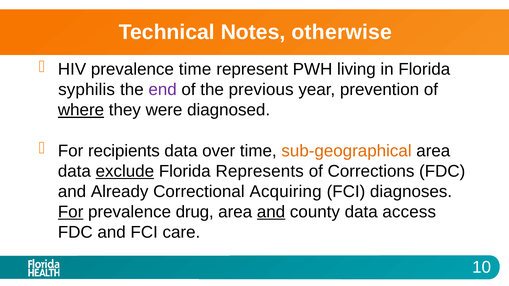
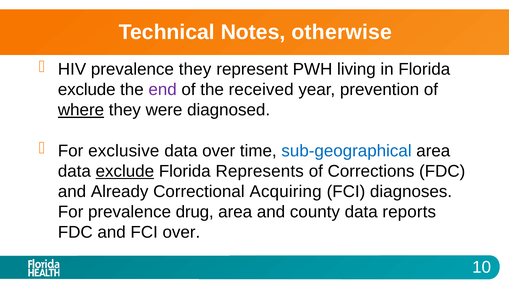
prevalence time: time -> they (195, 69)
syphilis: syphilis -> exclude (87, 90)
previous: previous -> received (261, 90)
recipients: recipients -> exclusive (124, 151)
sub-geographical colour: orange -> blue (347, 151)
For underline: present -> none (71, 212)
and underline: present -> none (271, 212)
access: access -> reports (409, 212)
FCI care: care -> over (181, 232)
